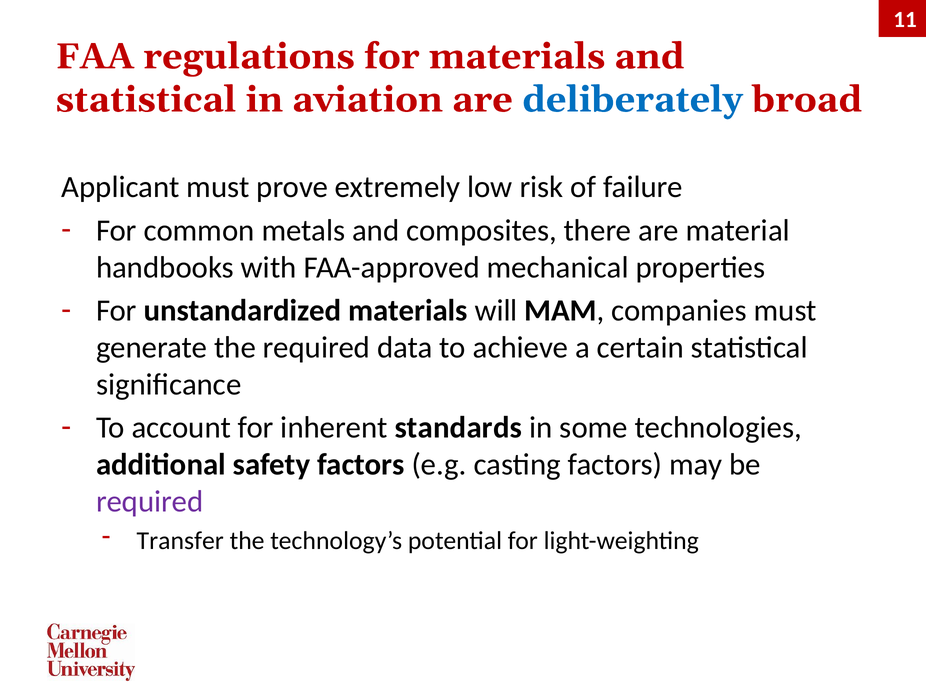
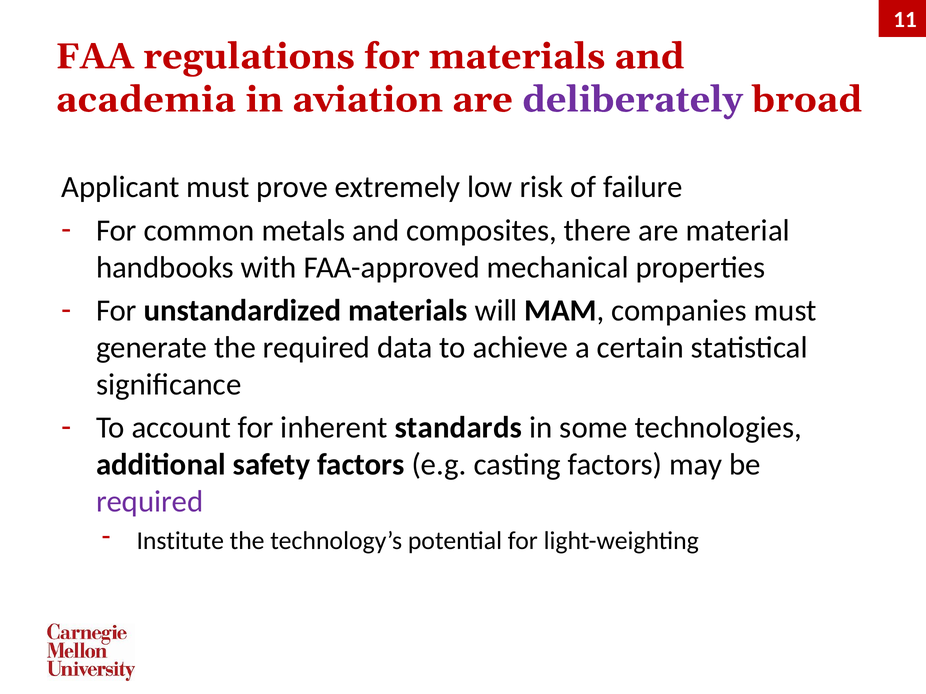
statistical: statistical -> academia (146, 100)
deliberately colour: blue -> purple (632, 100)
Transfer: Transfer -> Institute (180, 541)
